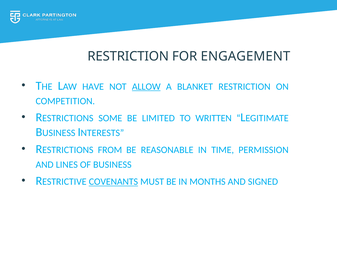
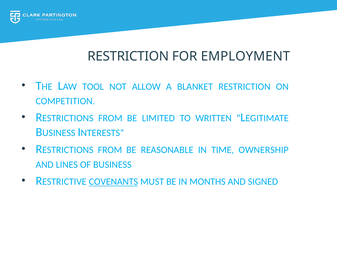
ENGAGEMENT: ENGAGEMENT -> EMPLOYMENT (245, 56)
HAVE: HAVE -> TOOL (93, 86)
ALLOW underline: present -> none (146, 86)
SOME: SOME -> FROM (110, 118)
PERMISSION: PERMISSION -> OWNERSHIP (264, 150)
